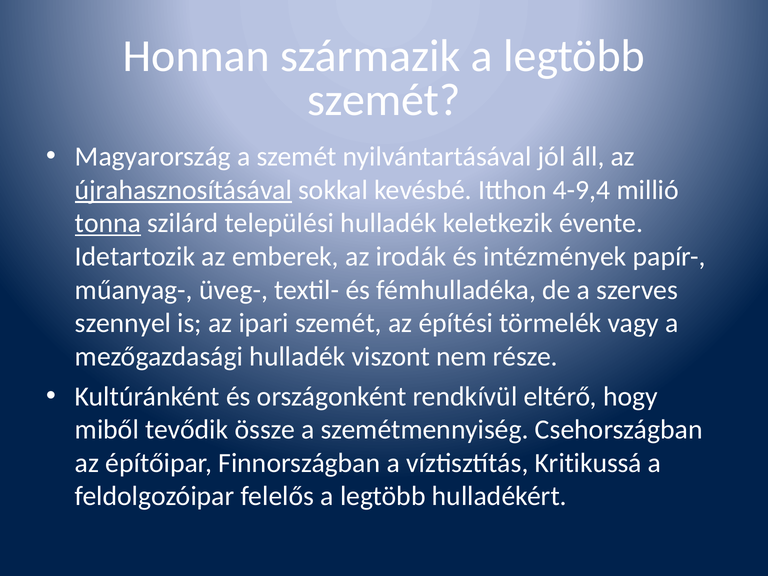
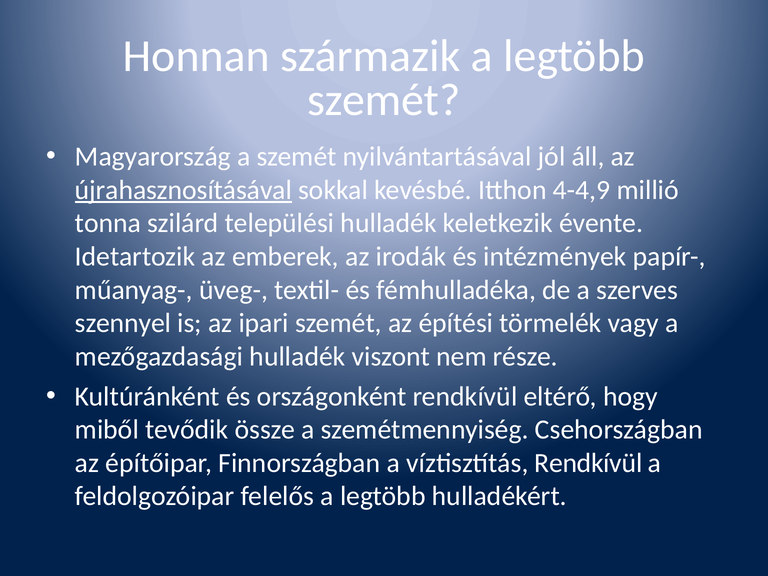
4-9,4: 4-9,4 -> 4-4,9 (582, 190)
tonna underline: present -> none (108, 223)
víztisztítás Kritikussá: Kritikussá -> Rendkívül (588, 463)
